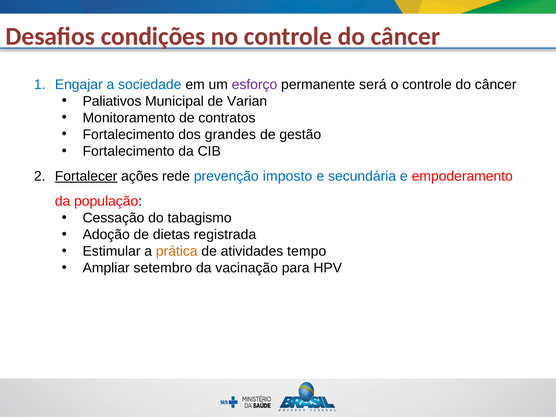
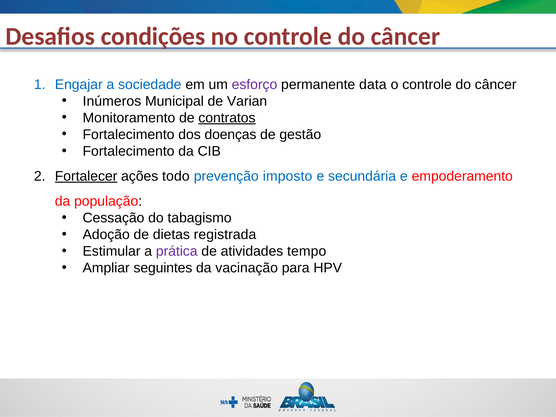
será: será -> data (373, 84)
Paliativos: Paliativos -> Inúmeros (112, 101)
contratos underline: none -> present (227, 118)
grandes: grandes -> doenças (230, 134)
rede: rede -> todo (176, 176)
prática colour: orange -> purple (177, 251)
setembro: setembro -> seguintes (163, 268)
